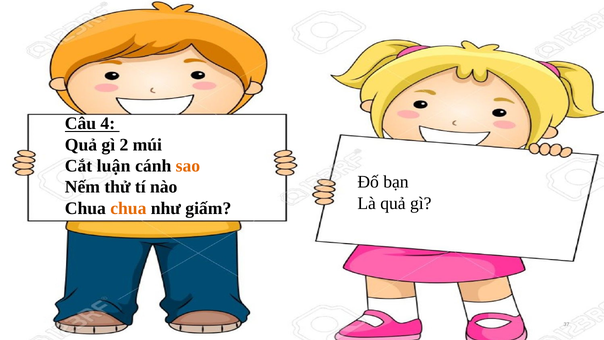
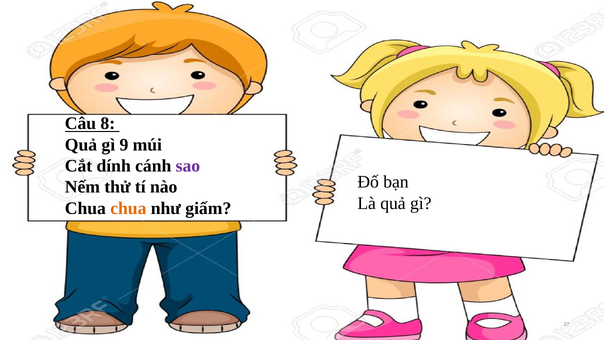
4: 4 -> 8 (108, 123)
2: 2 -> 9 (124, 145)
luận: luận -> dính (114, 166)
sao colour: orange -> purple (188, 166)
